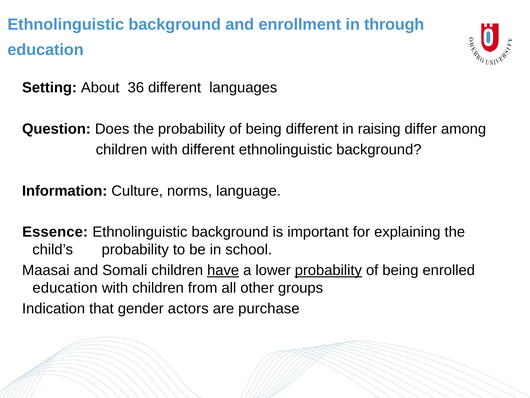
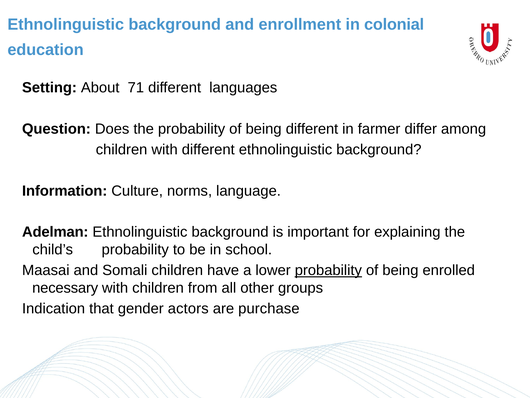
through: through -> colonial (394, 25)
36: 36 -> 71 (136, 87)
raising: raising -> farmer (379, 129)
Essence: Essence -> Adelman (55, 232)
have underline: present -> none (223, 270)
education: education -> necessary (65, 288)
